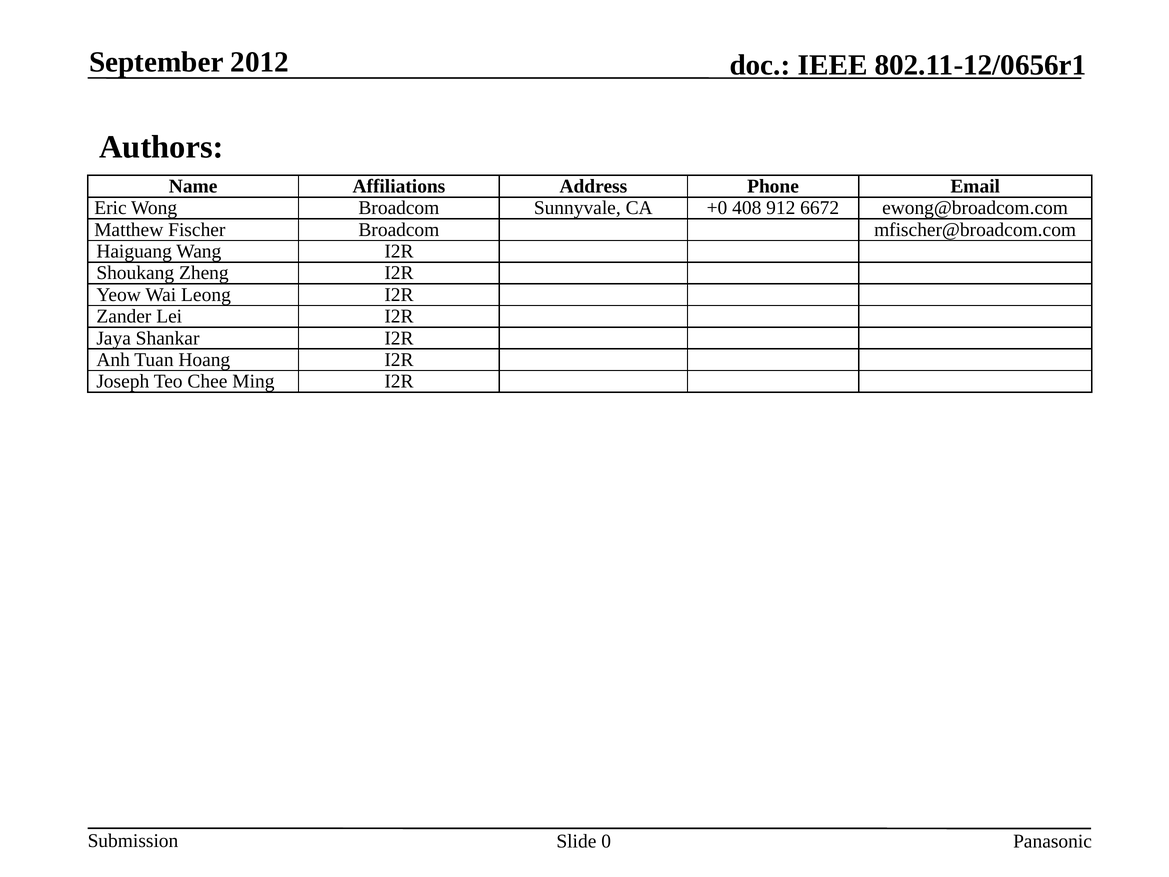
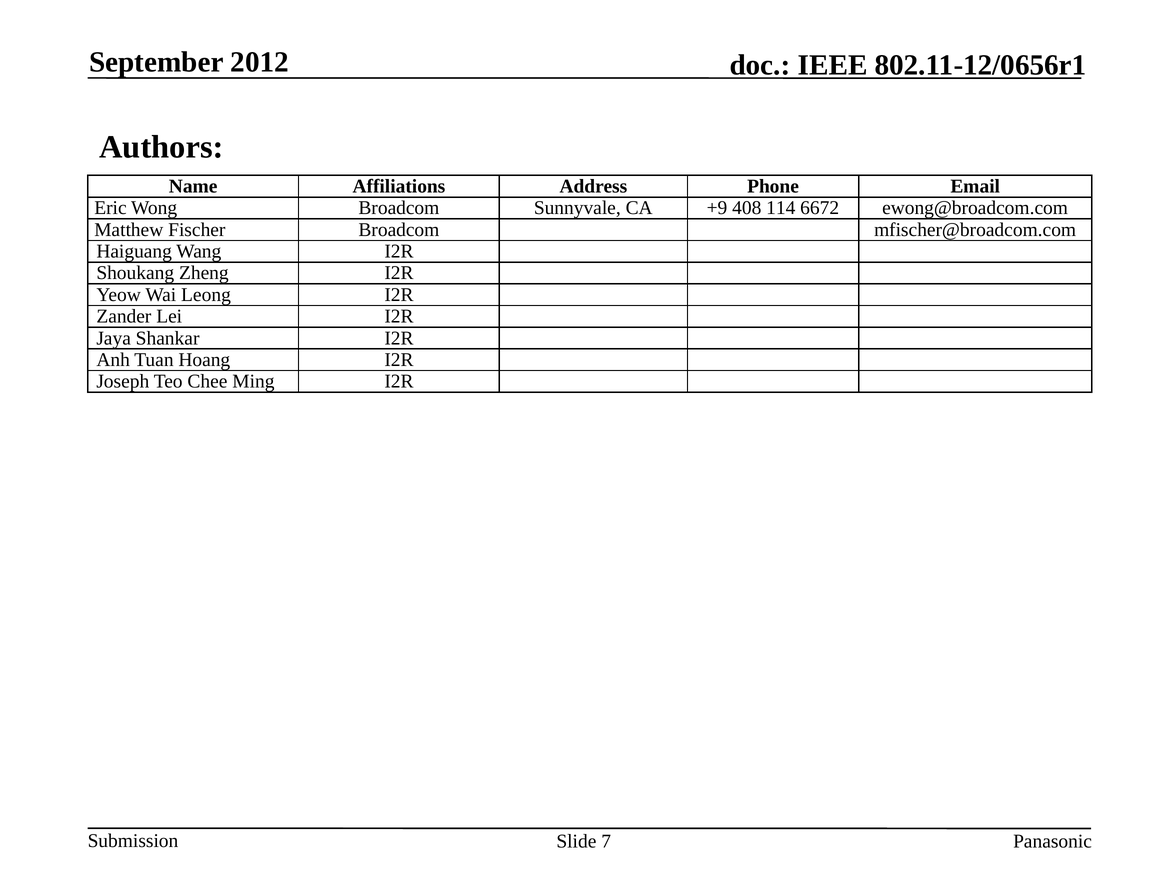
+0: +0 -> +9 (717, 208)
912: 912 -> 114 (781, 208)
0: 0 -> 7 (606, 841)
